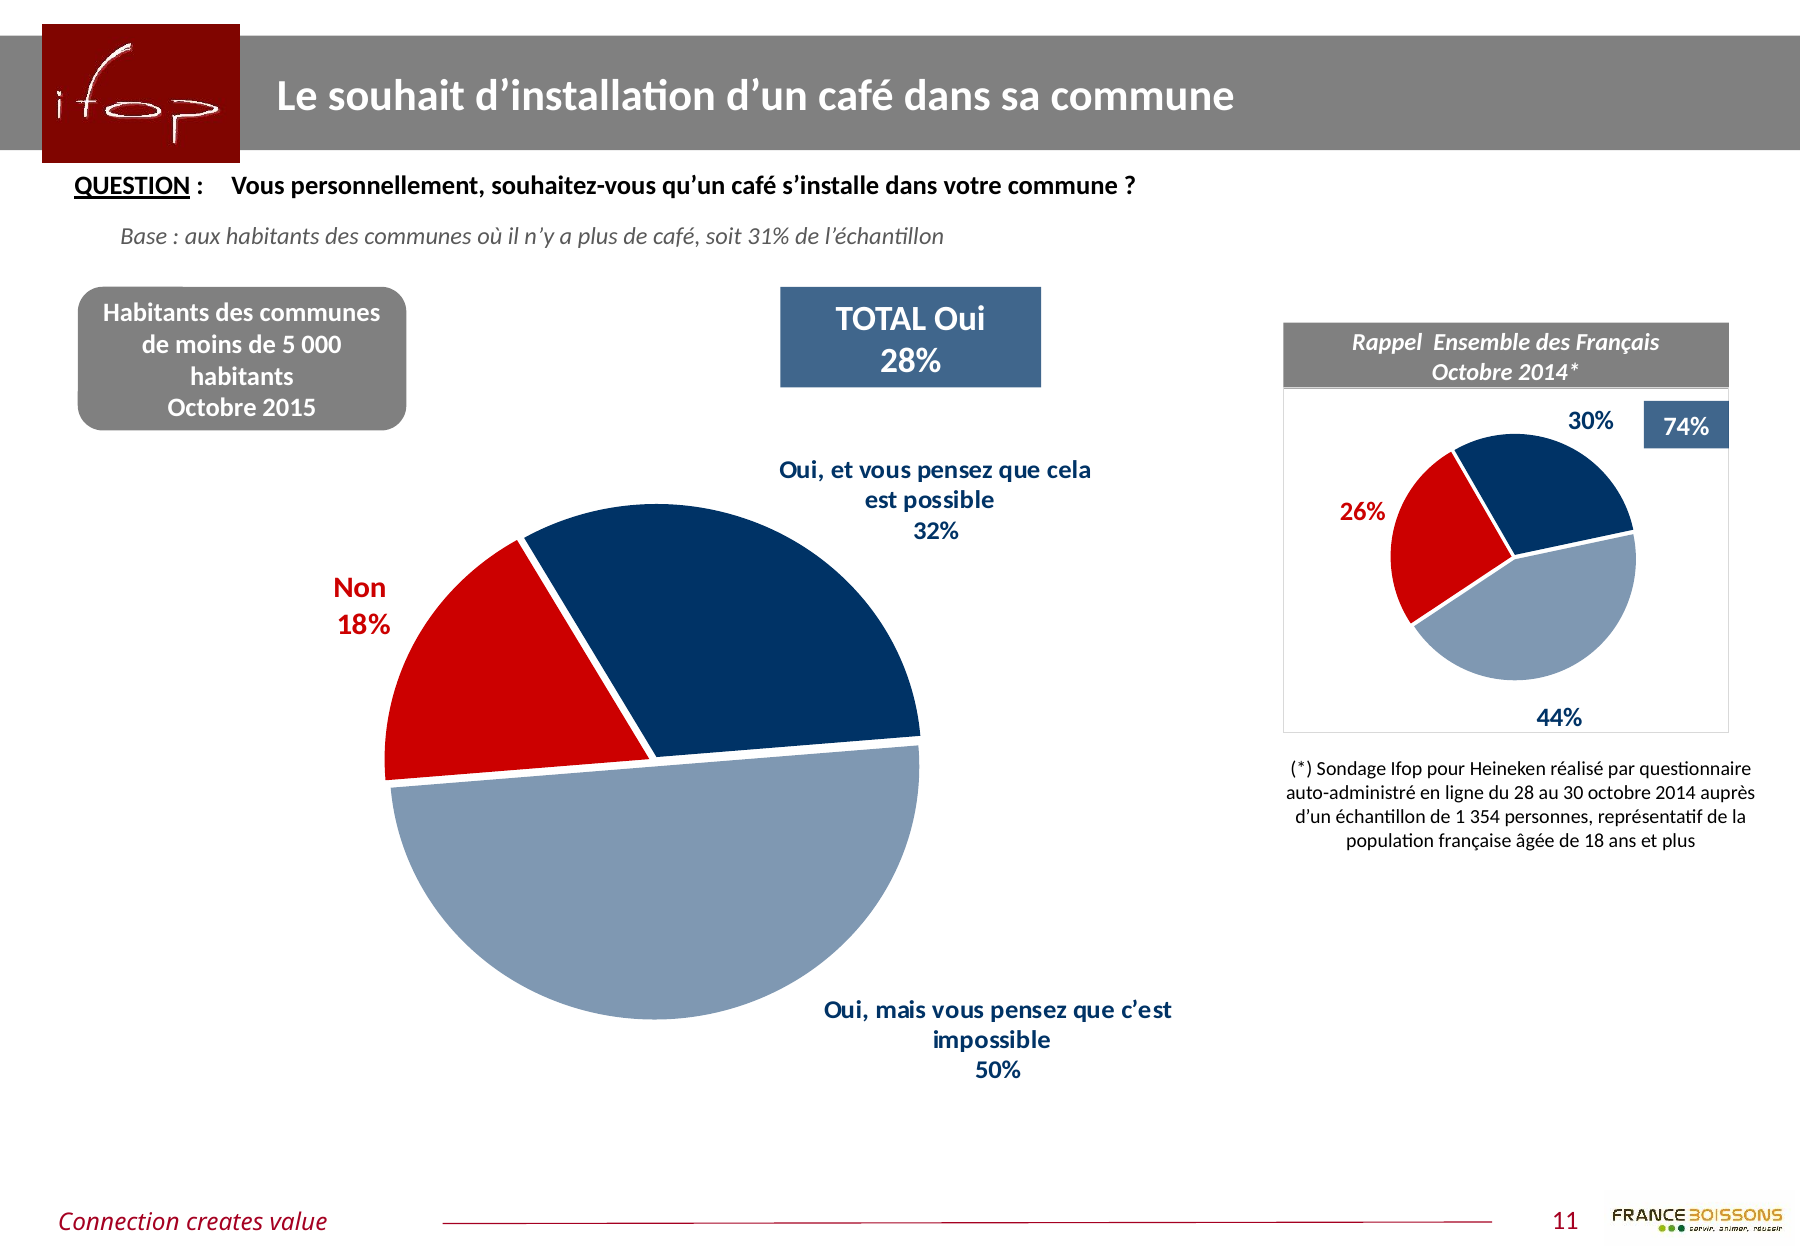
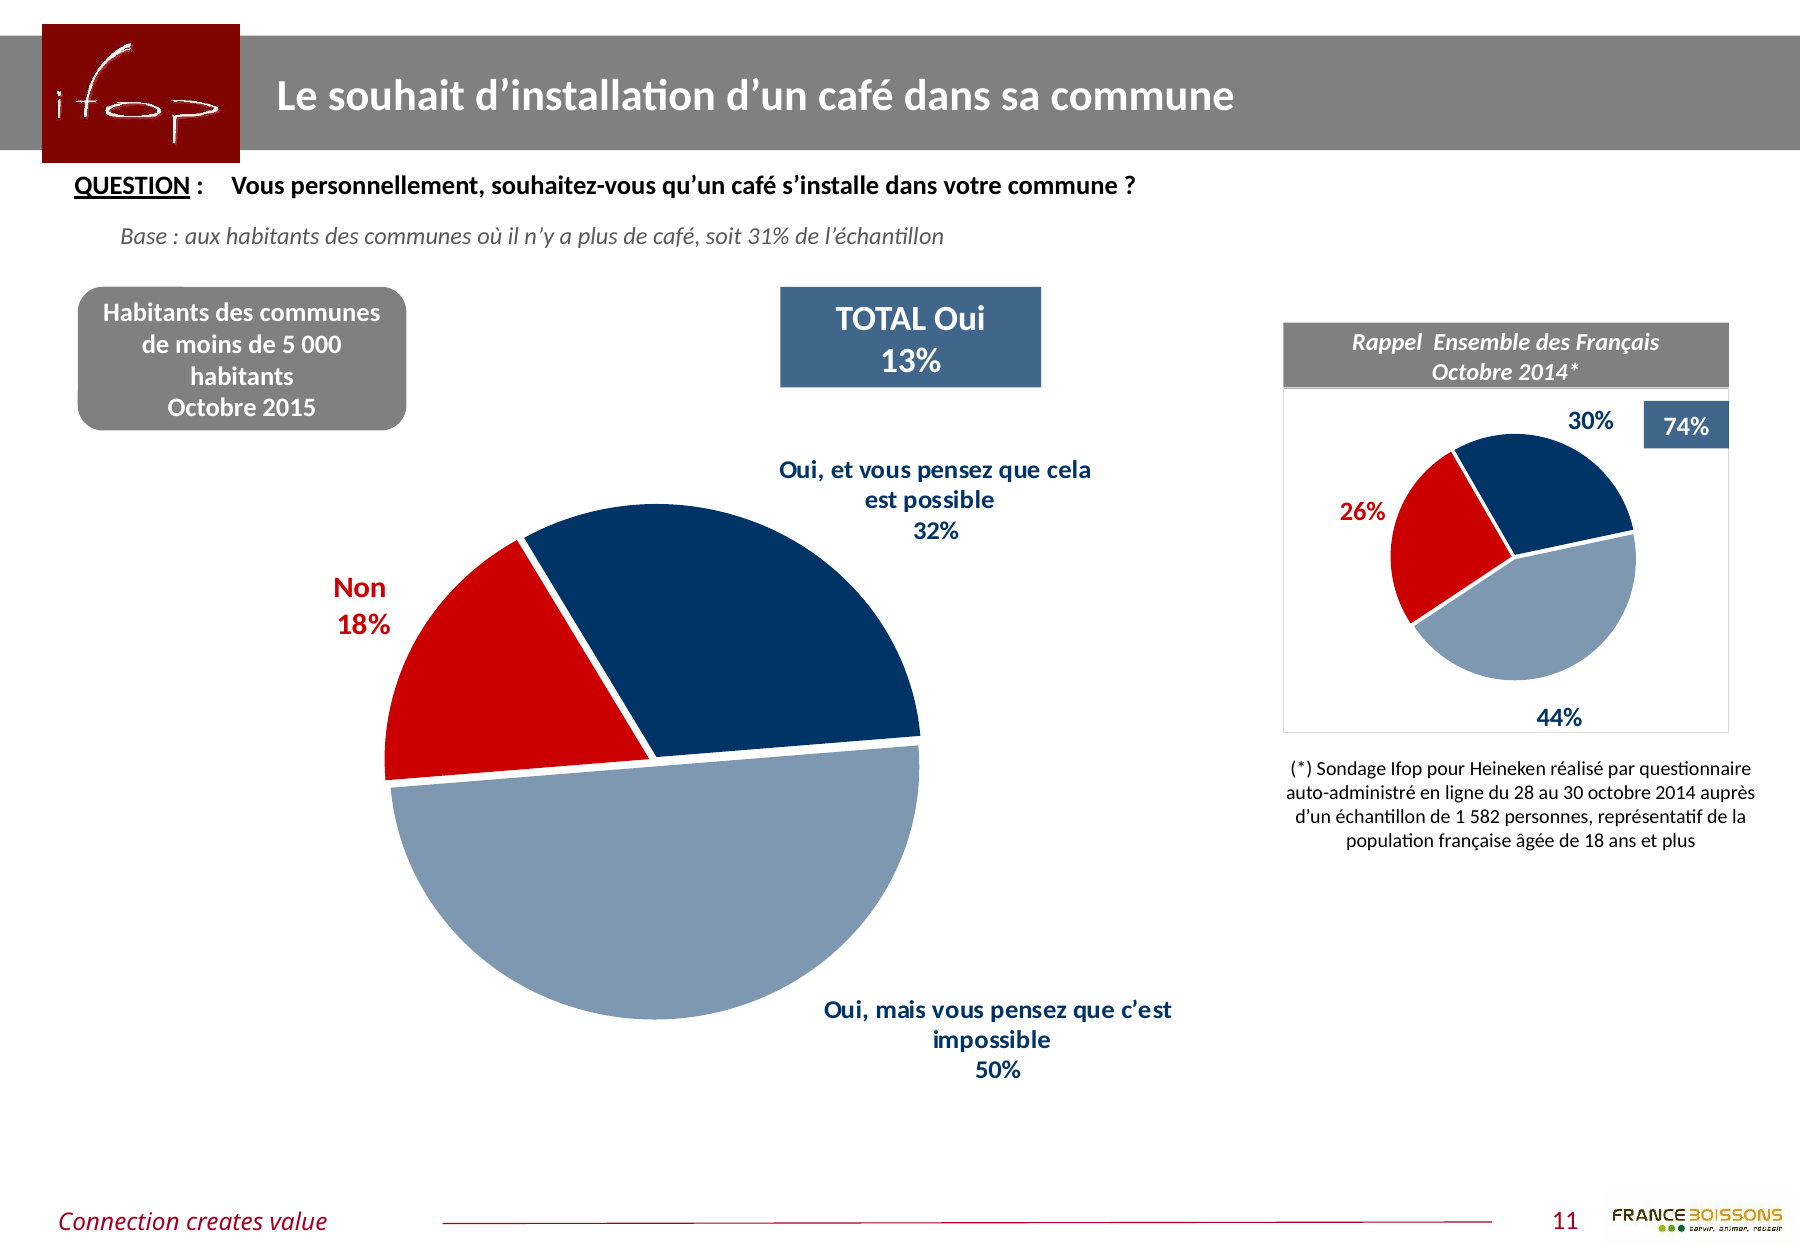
28%: 28% -> 13% (911, 361)
354: 354 -> 582 (1485, 817)
